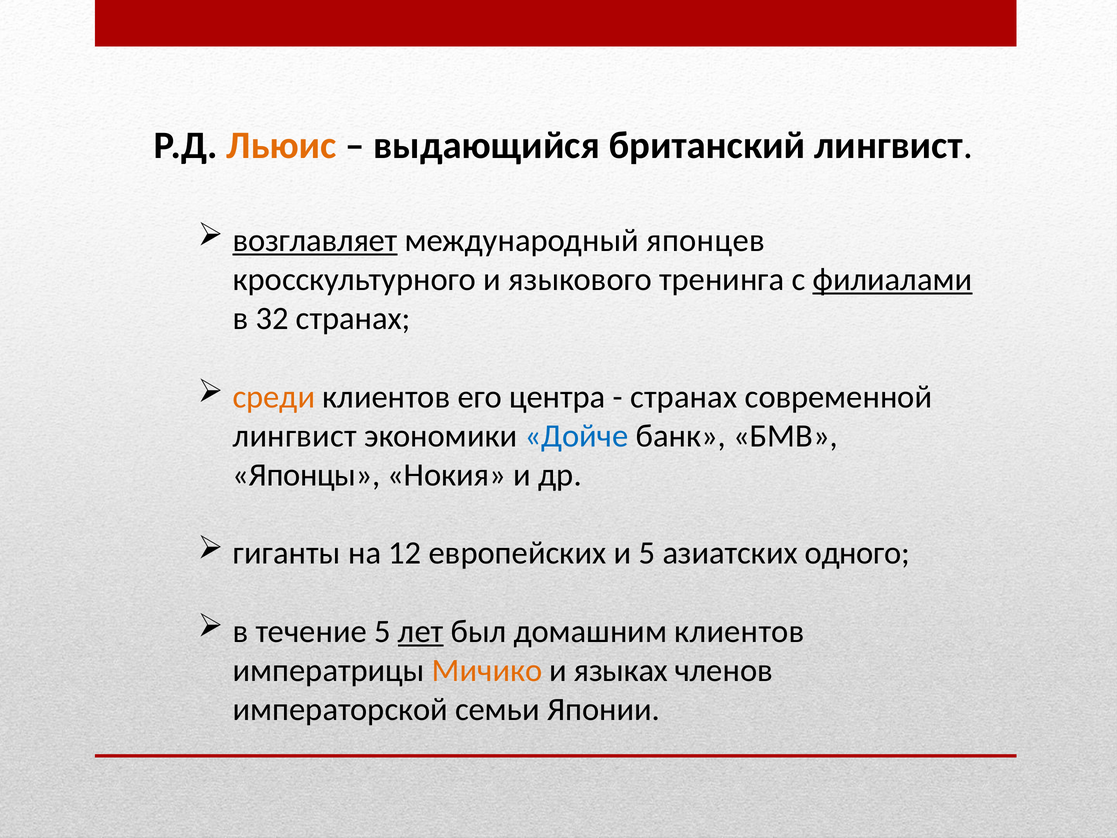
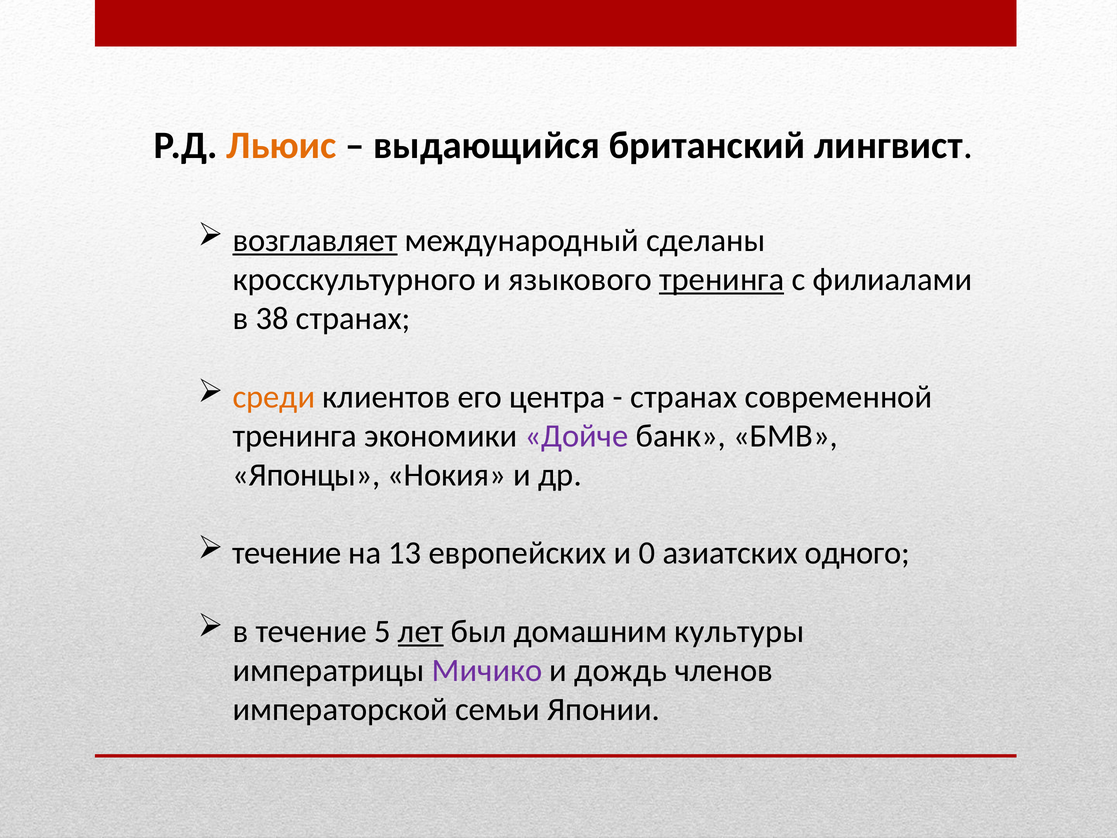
японцев: японцев -> сделаны (706, 240)
тренинга underline: none -> present (722, 279)
филиалами underline: present -> none (892, 279)
32: 32 -> 38 (272, 318)
лингвист: лингвист -> тренинга (295, 436)
Дойче colour: blue -> purple (577, 436)
гиганты: гиганты -> течение (287, 553)
12: 12 -> 13 (405, 553)
и 5: 5 -> 0 (647, 553)
домашним клиентов: клиентов -> культуры (739, 631)
Мичико colour: orange -> purple (487, 670)
языках: языках -> дождь (621, 670)
